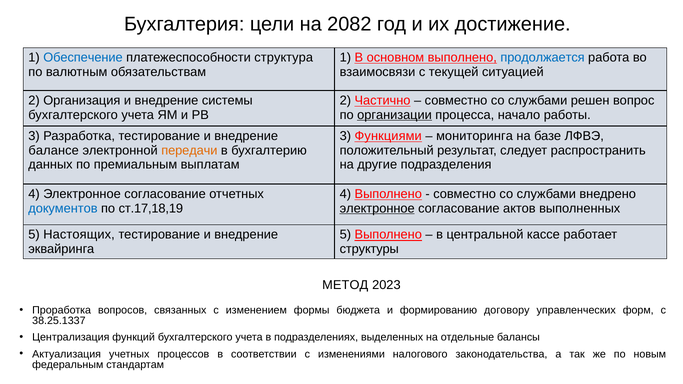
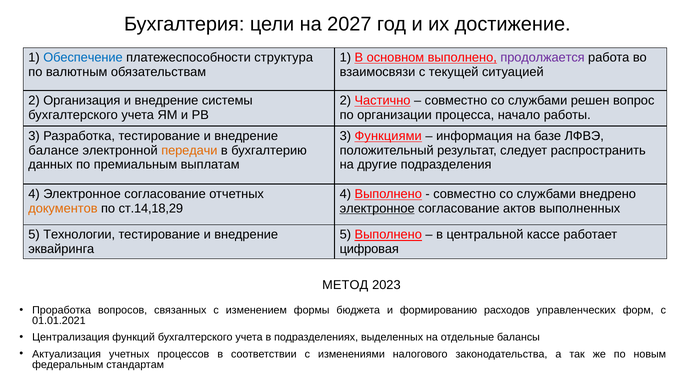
2082: 2082 -> 2027 (349, 24)
продолжается colour: blue -> purple (543, 58)
организации underline: present -> none (395, 115)
мониторинга: мониторинга -> информация (475, 136)
документов colour: blue -> orange (63, 208)
ст.17,18,19: ст.17,18,19 -> ст.14,18,29 (151, 208)
Настоящих: Настоящих -> Технологии (79, 235)
структуры: структуры -> цифровая (369, 249)
договору: договору -> расходов (507, 310)
38.25.1337: 38.25.1337 -> 01.01.2021 (59, 321)
